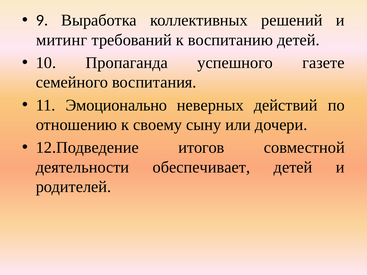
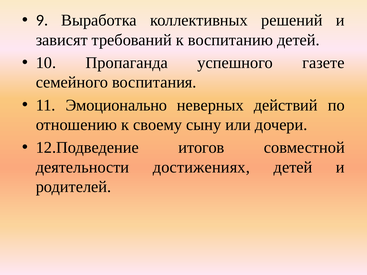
митинг: митинг -> зависят (62, 40)
обеспечивает: обеспечивает -> достижениях (201, 167)
